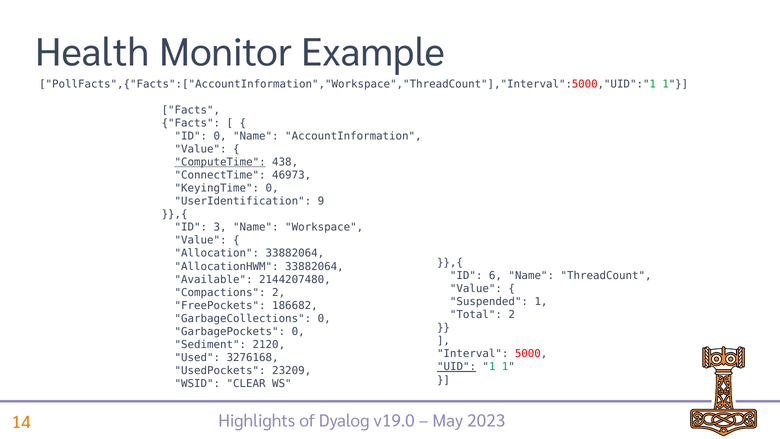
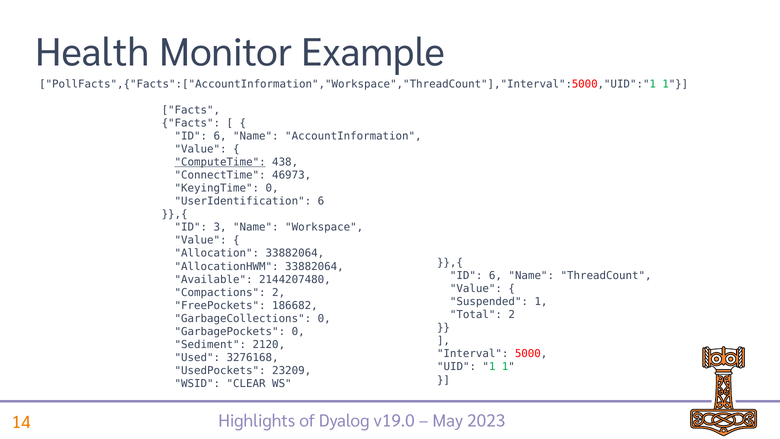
0: 0 -> 6 (220, 136)
UserIdentification 9: 9 -> 6 (321, 201)
UID underline: present -> none (457, 367)
